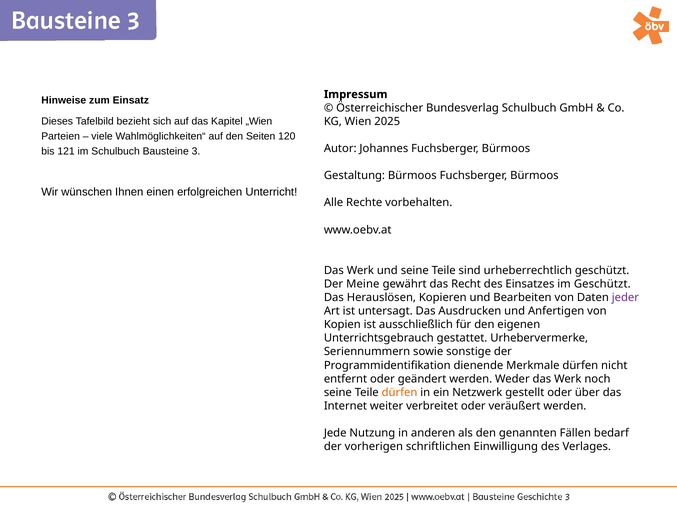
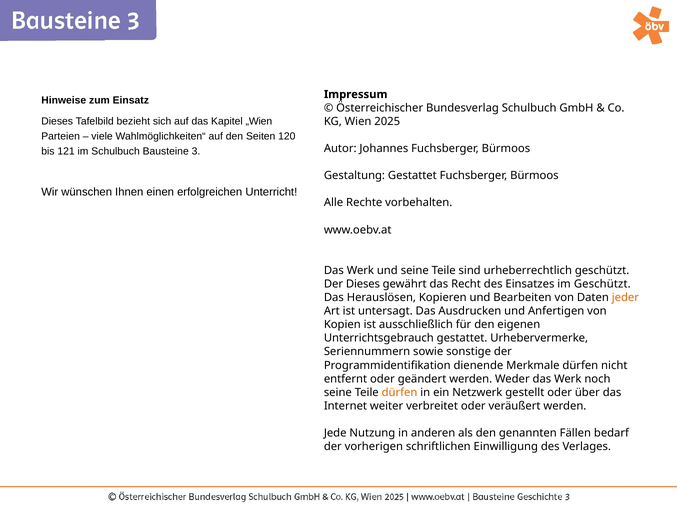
Gestaltung Bürmoos: Bürmoos -> Gestattet (412, 176)
Der Meine: Meine -> Dieses (363, 284)
jeder colour: purple -> orange (625, 297)
